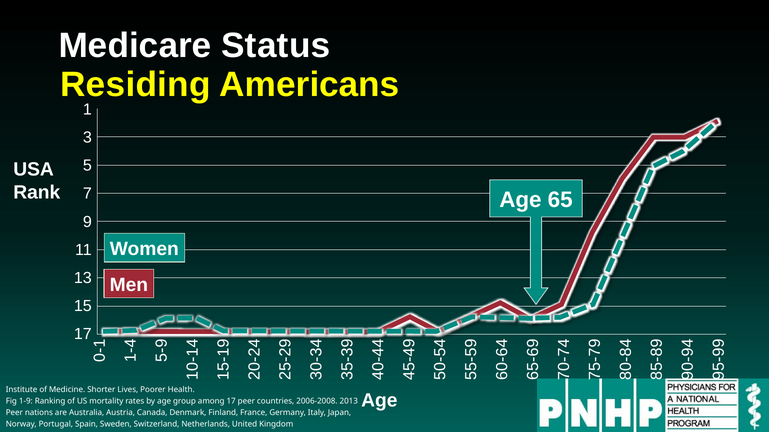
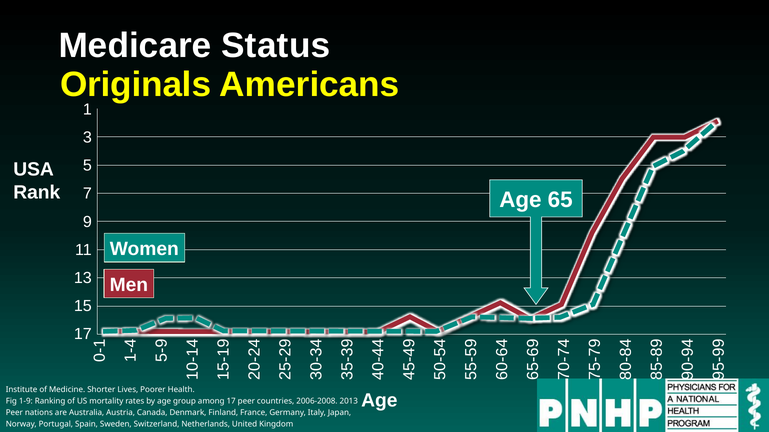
Residing: Residing -> Originals (136, 85)
